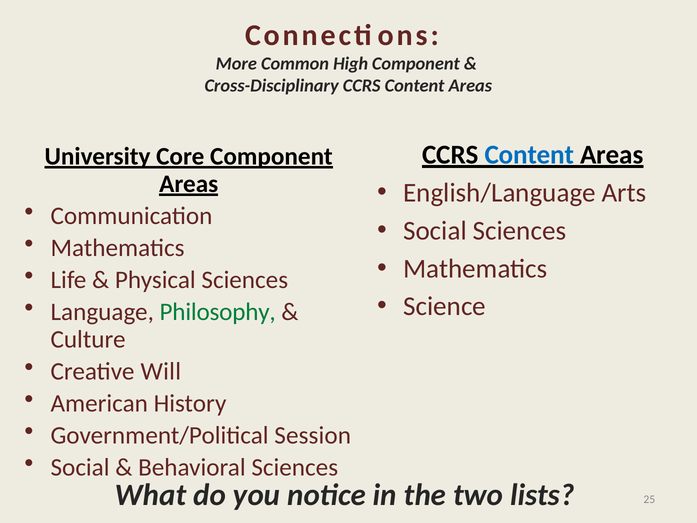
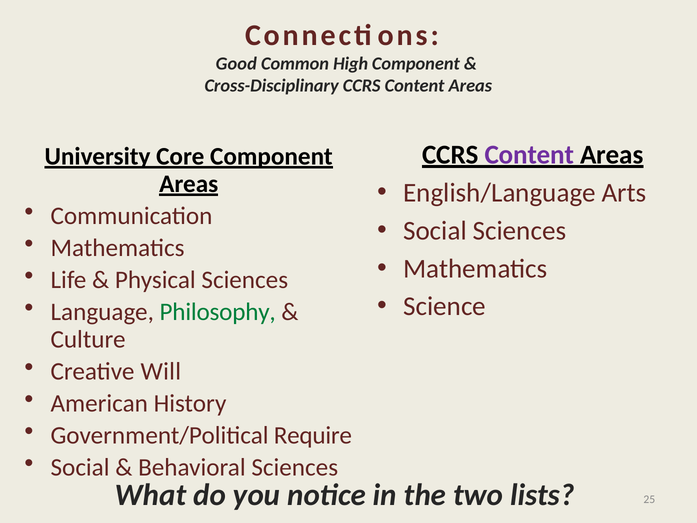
More: More -> Good (236, 63)
Content colour: blue -> purple (529, 155)
Session: Session -> Require (313, 435)
